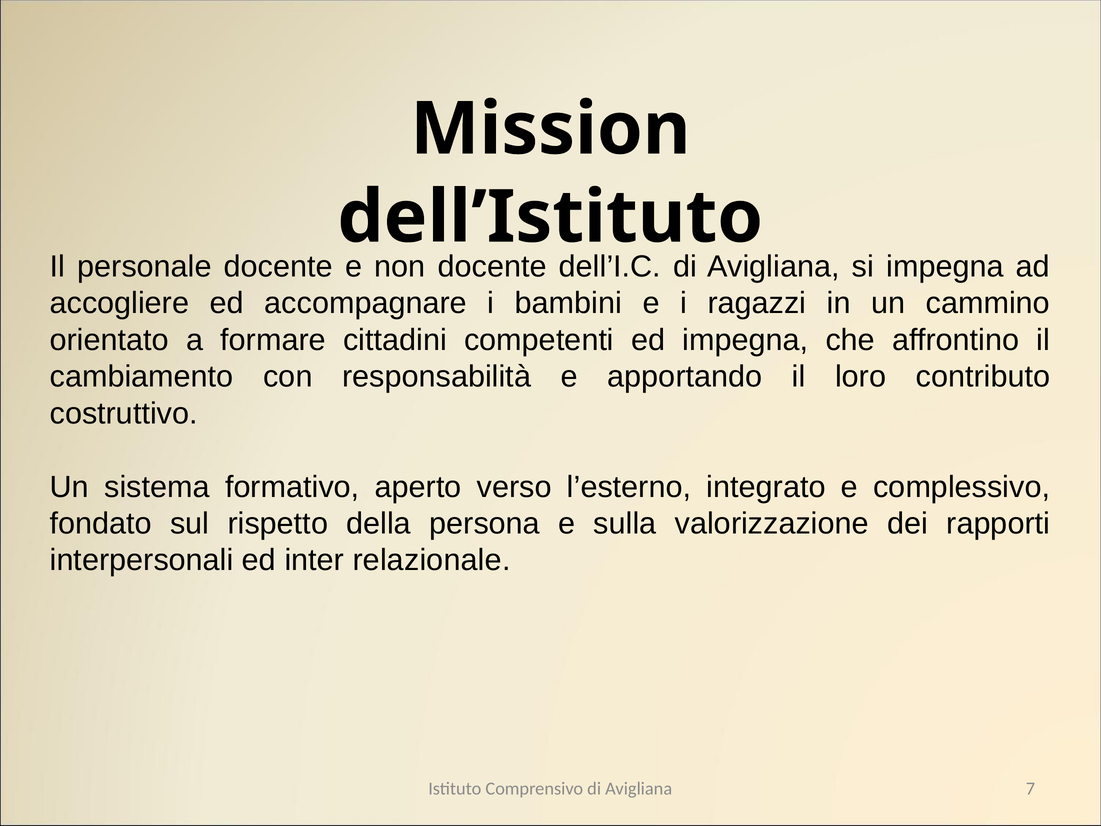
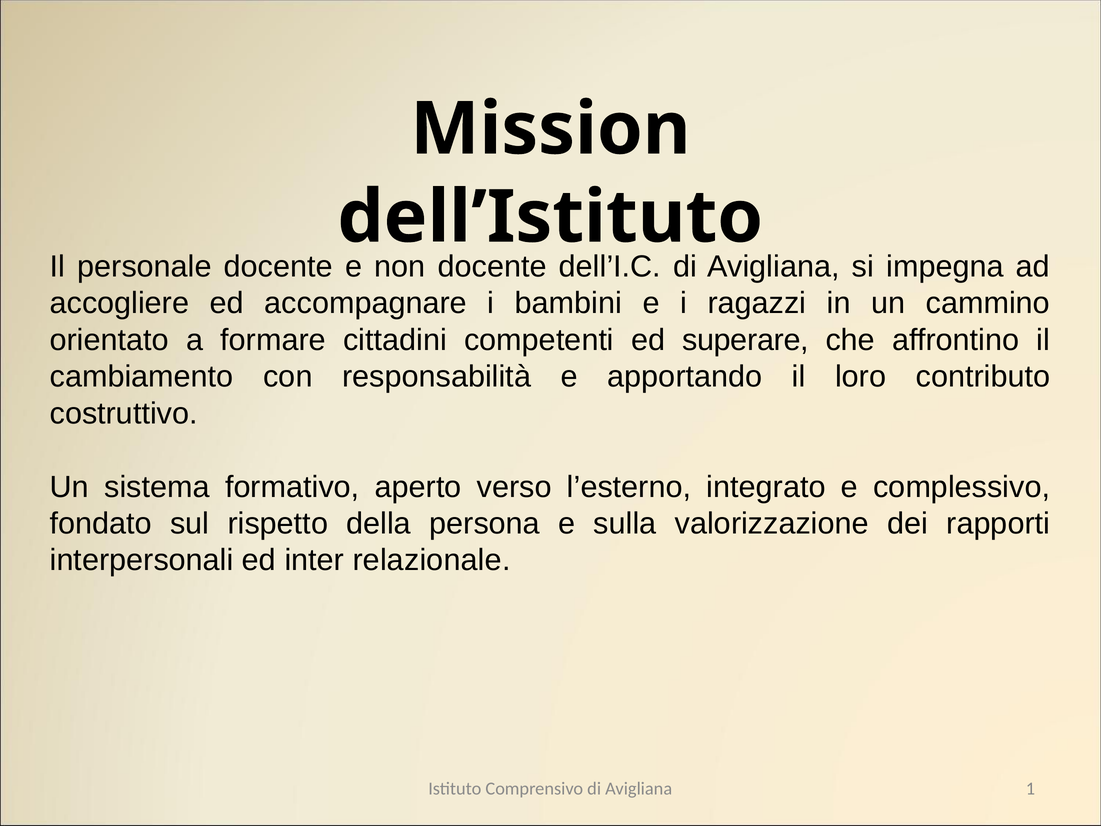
ed impegna: impegna -> superare (745, 340)
7: 7 -> 1 (1030, 788)
